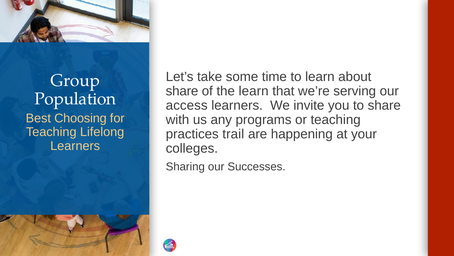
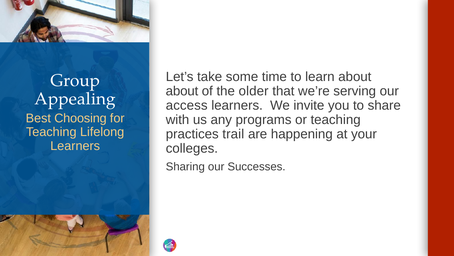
share: share -> about (182, 91)
the learn: learn -> older (254, 91)
Population: Population -> Appealing (75, 99)
